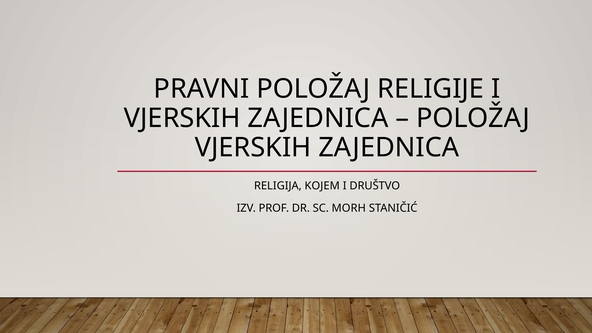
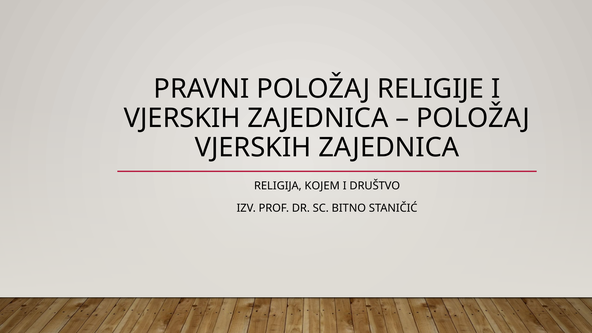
MORH: MORH -> BITNO (349, 208)
